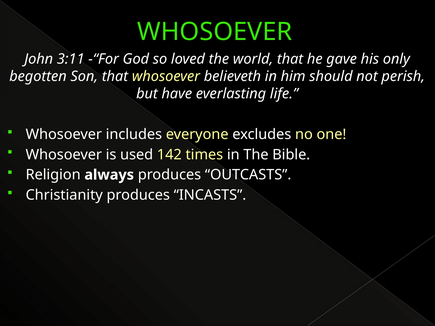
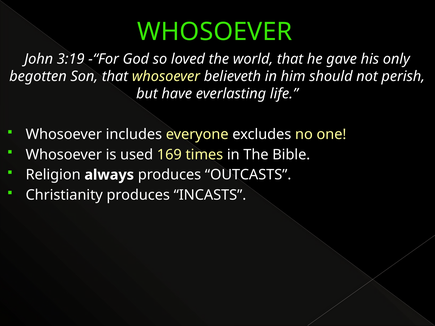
3:11: 3:11 -> 3:19 (71, 59)
142: 142 -> 169 (169, 155)
